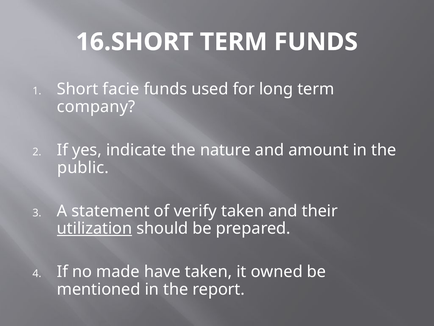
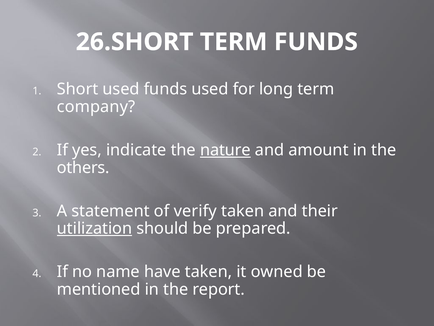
16.SHORT: 16.SHORT -> 26.SHORT (135, 42)
Short facie: facie -> used (121, 89)
nature underline: none -> present (225, 150)
public: public -> others (83, 167)
made: made -> name (118, 271)
